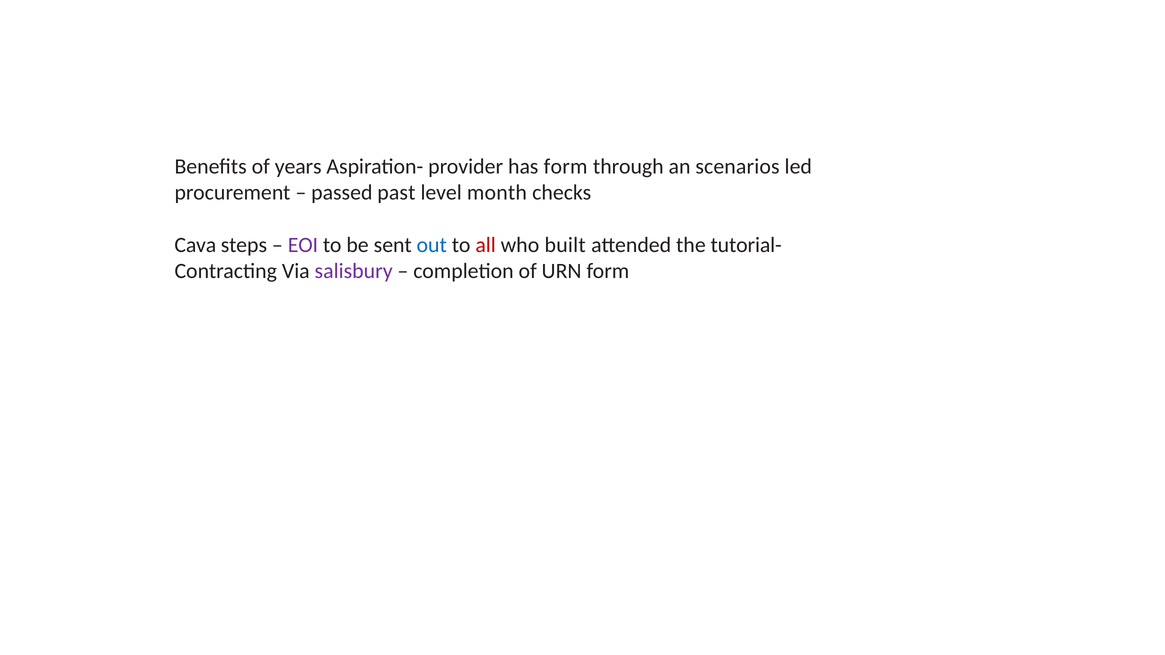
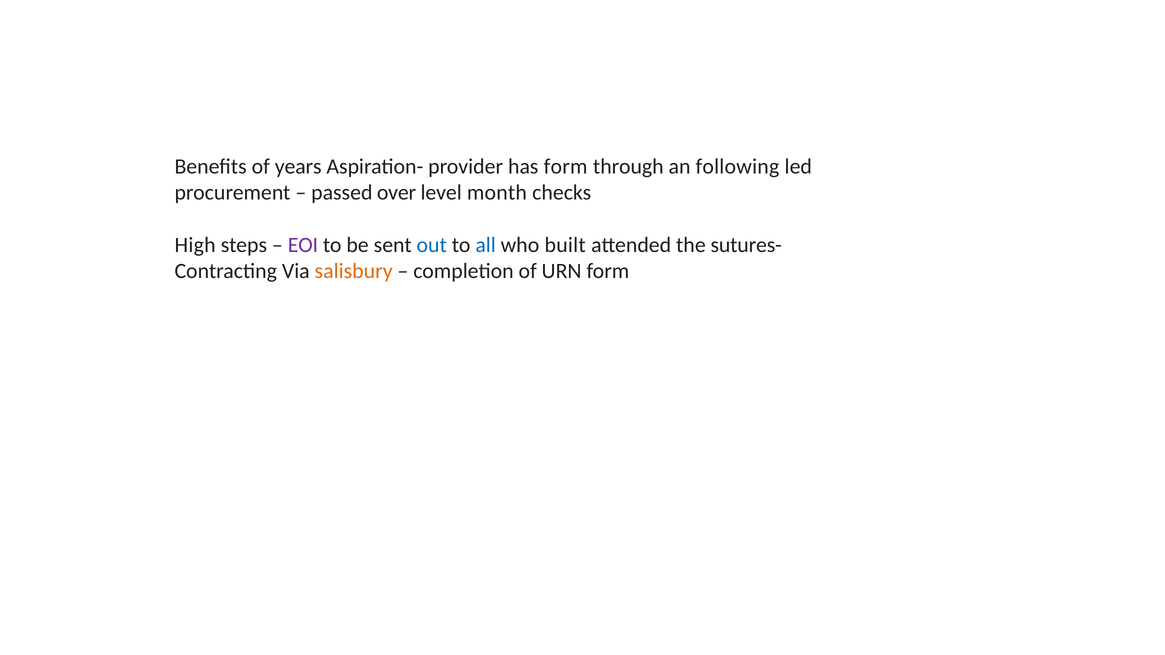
scenarios: scenarios -> following (737, 166)
past: past -> over (397, 193)
Cava: Cava -> High (195, 245)
all colour: red -> blue (486, 245)
tutorial-: tutorial- -> sutures- (746, 245)
salisbury colour: purple -> orange (354, 271)
